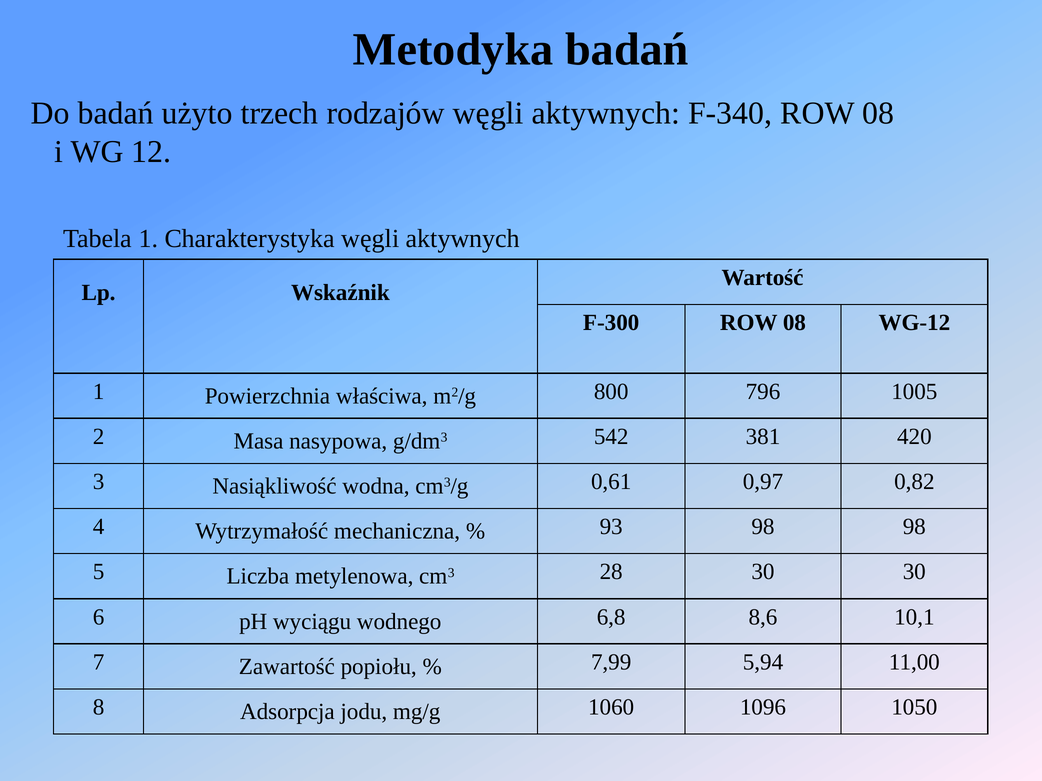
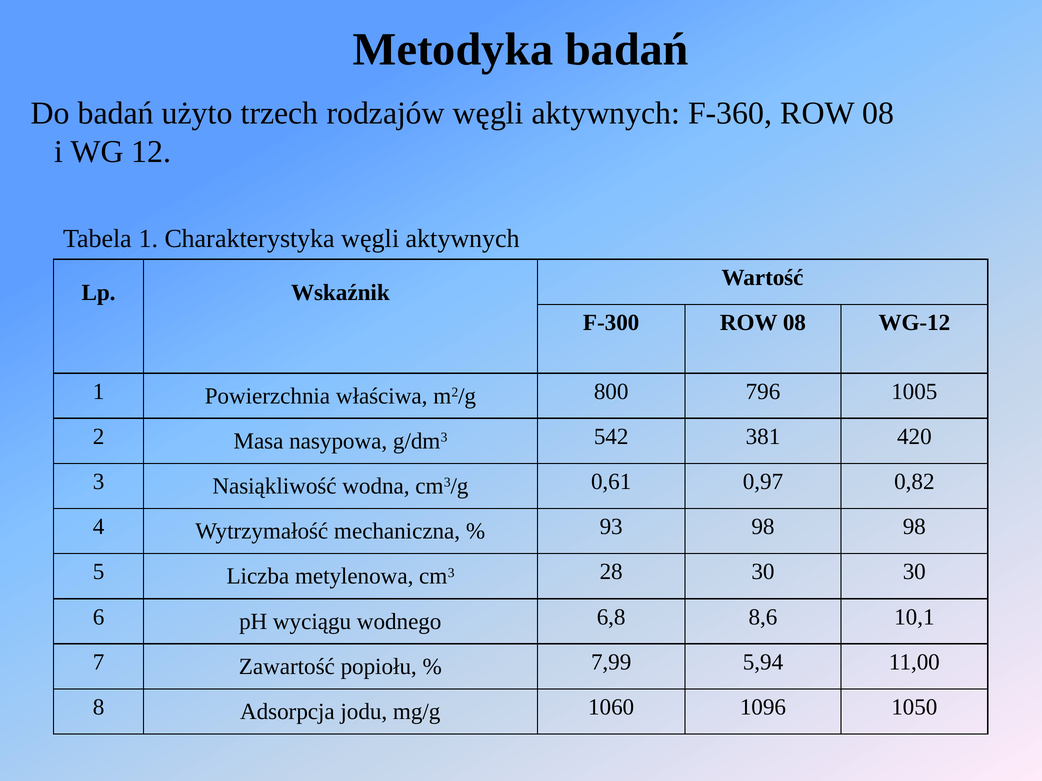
F-340: F-340 -> F-360 (730, 114)
